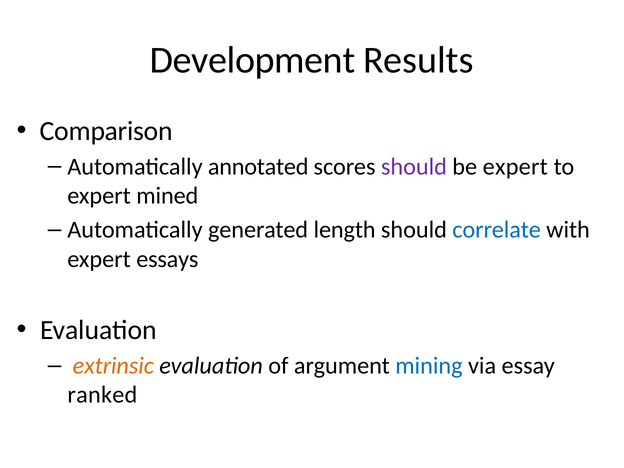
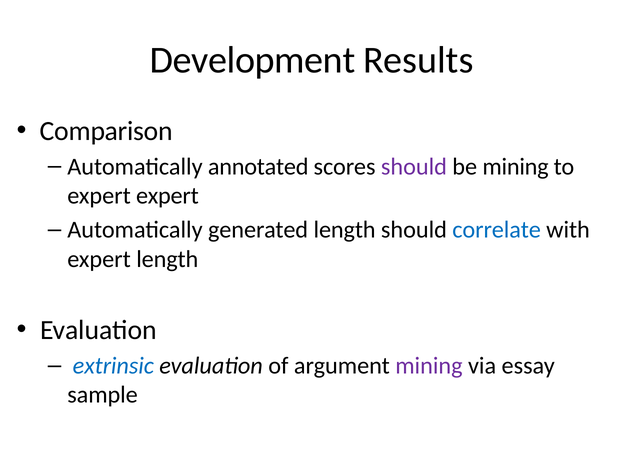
be expert: expert -> mining (516, 167)
expert mined: mined -> expert (167, 196)
expert essays: essays -> length (167, 259)
extrinsic colour: orange -> blue (113, 366)
mining colour: blue -> purple (429, 366)
ranked: ranked -> sample (103, 395)
